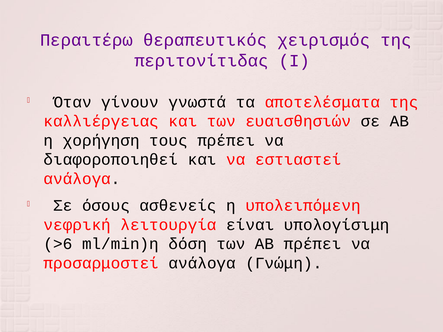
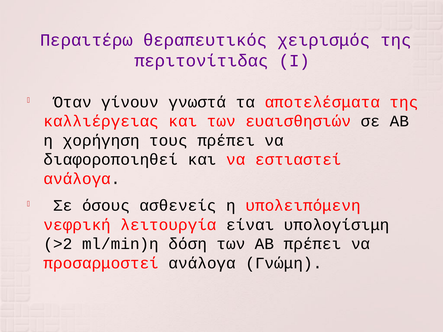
>6: >6 -> >2 (58, 244)
